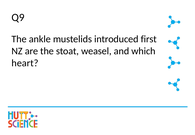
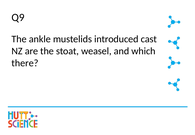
first: first -> cast (149, 39)
heart: heart -> there (25, 63)
